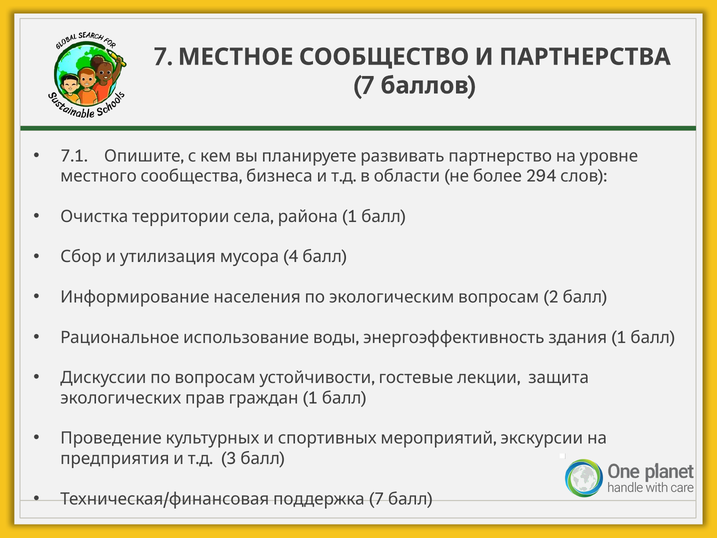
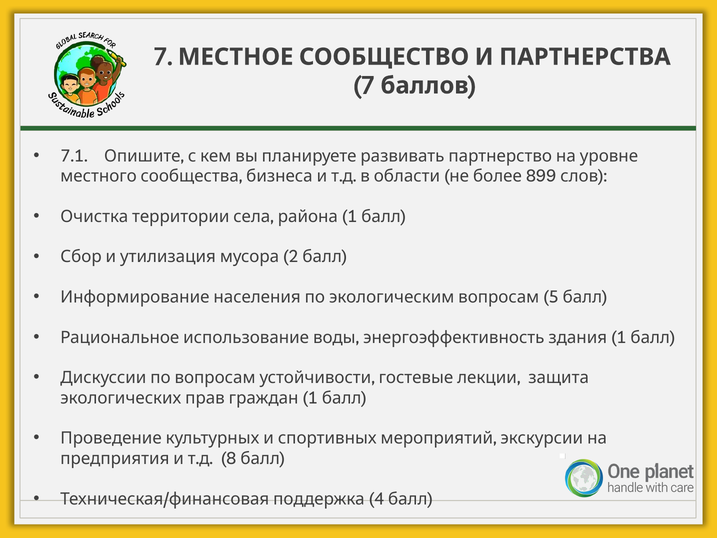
294: 294 -> 899 (541, 176)
4: 4 -> 2 (291, 257)
2: 2 -> 5 (551, 297)
3: 3 -> 8 (229, 458)
7: 7 -> 4 (377, 499)
